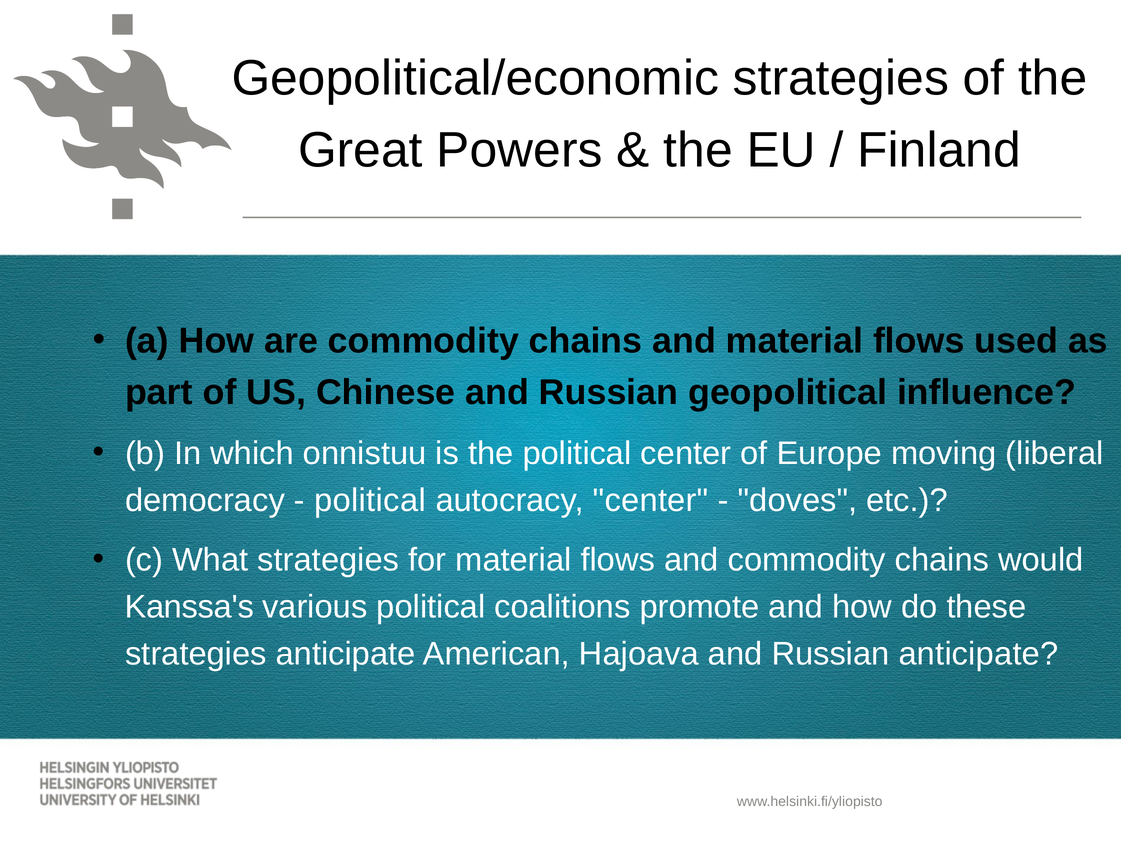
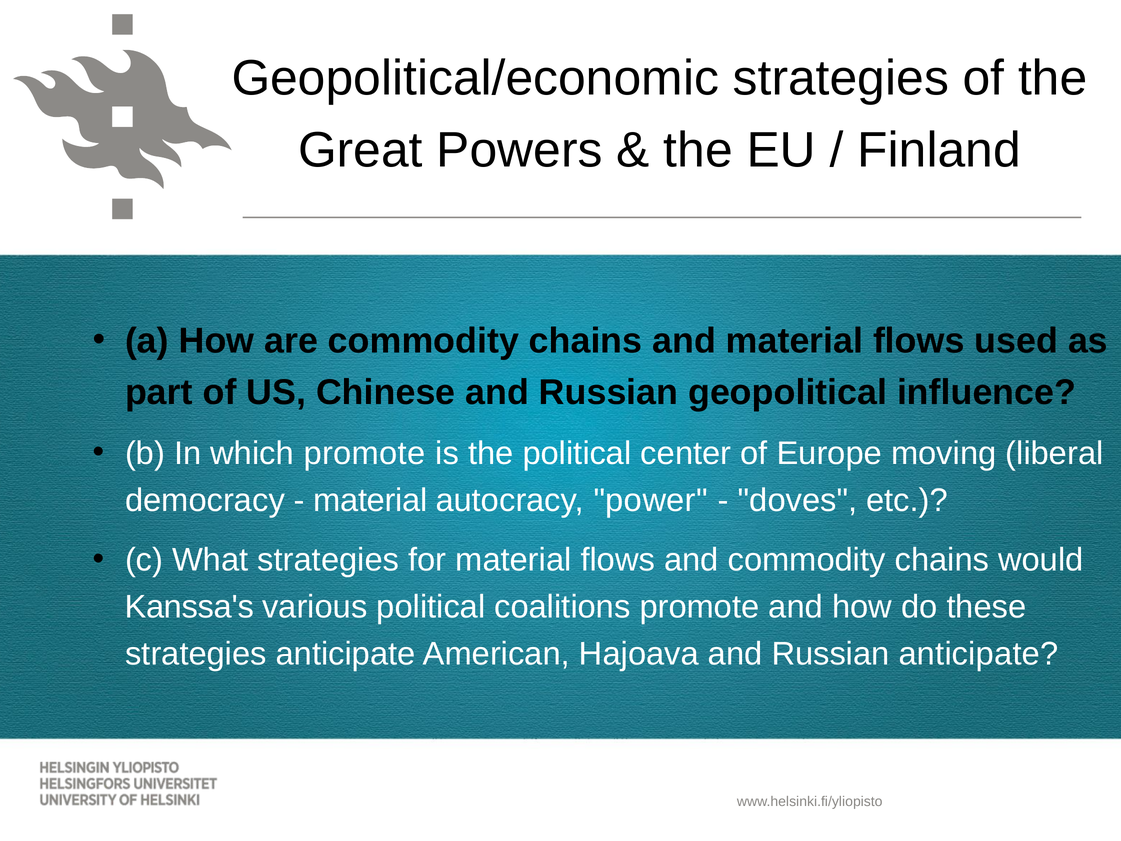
which onnistuu: onnistuu -> promote (365, 453)
political: political -> material (370, 500)
autocracy center: center -> power (651, 500)
